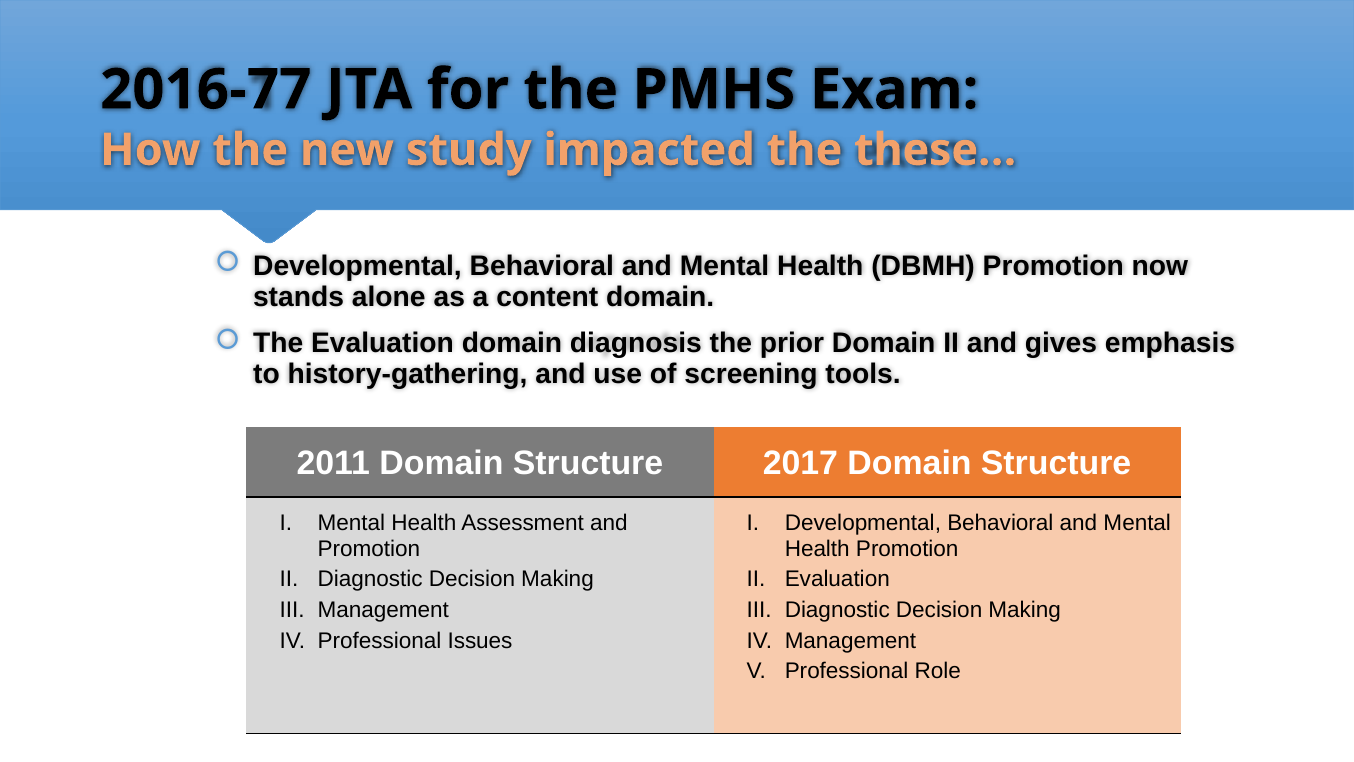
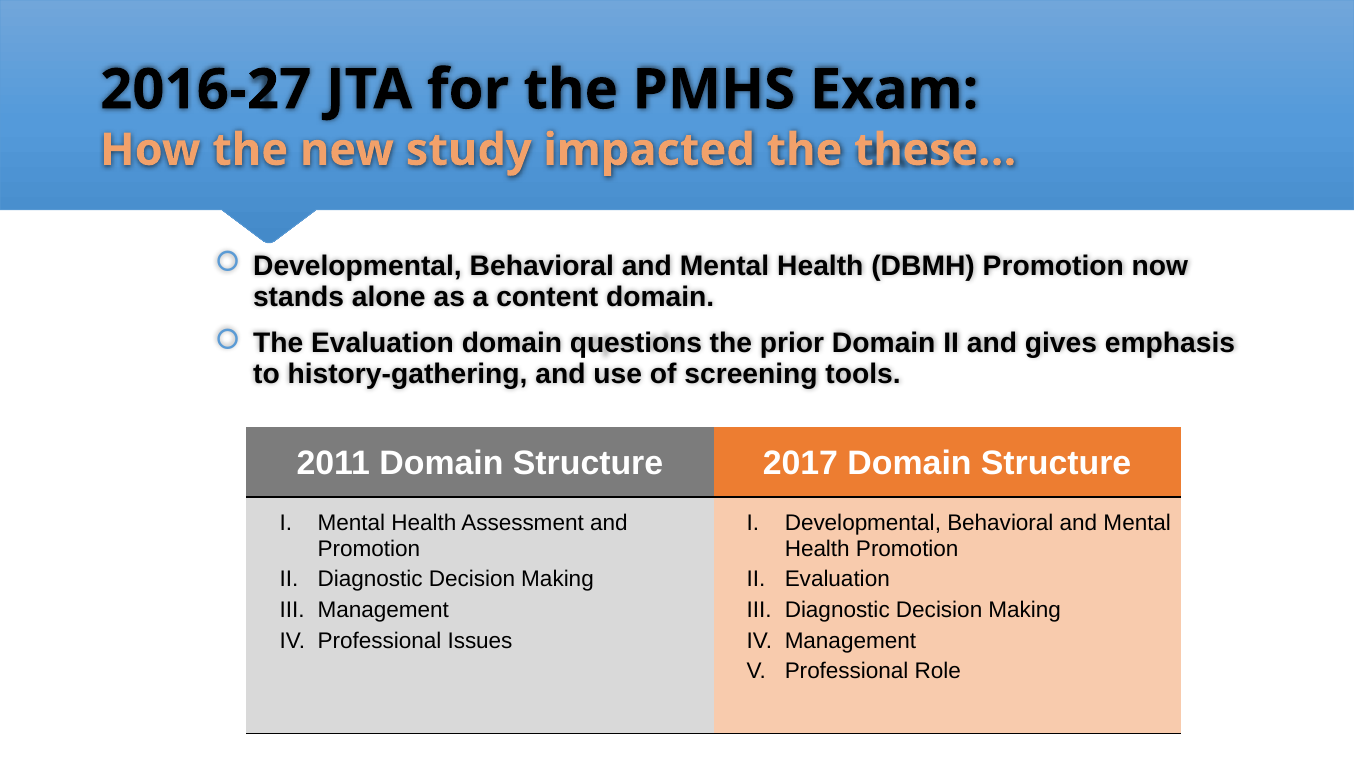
2016-77: 2016-77 -> 2016-27 (206, 90)
diagnosis: diagnosis -> questions (636, 343)
